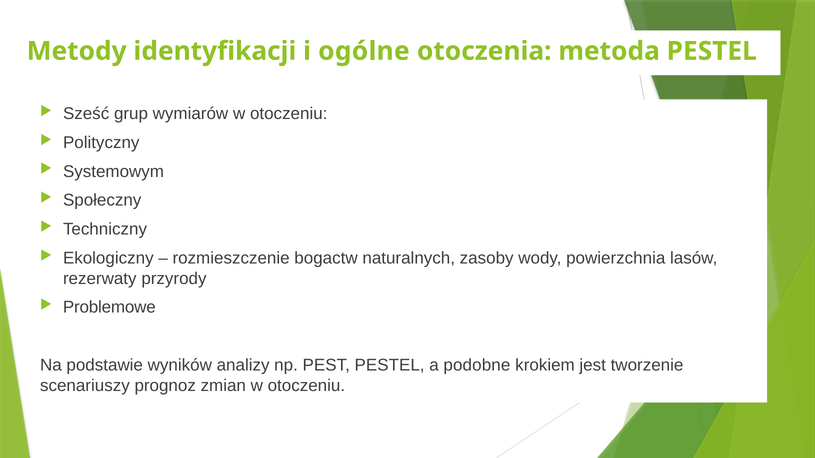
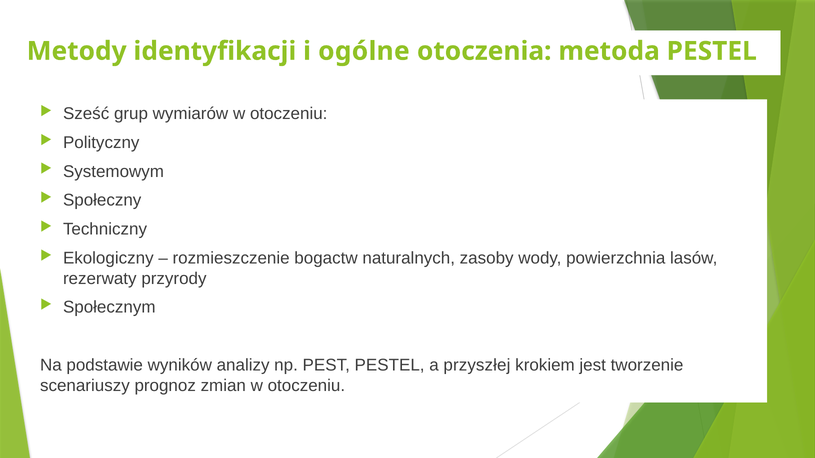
Problemowe: Problemowe -> Społecznym (109, 308)
podobne: podobne -> przyszłej (477, 365)
